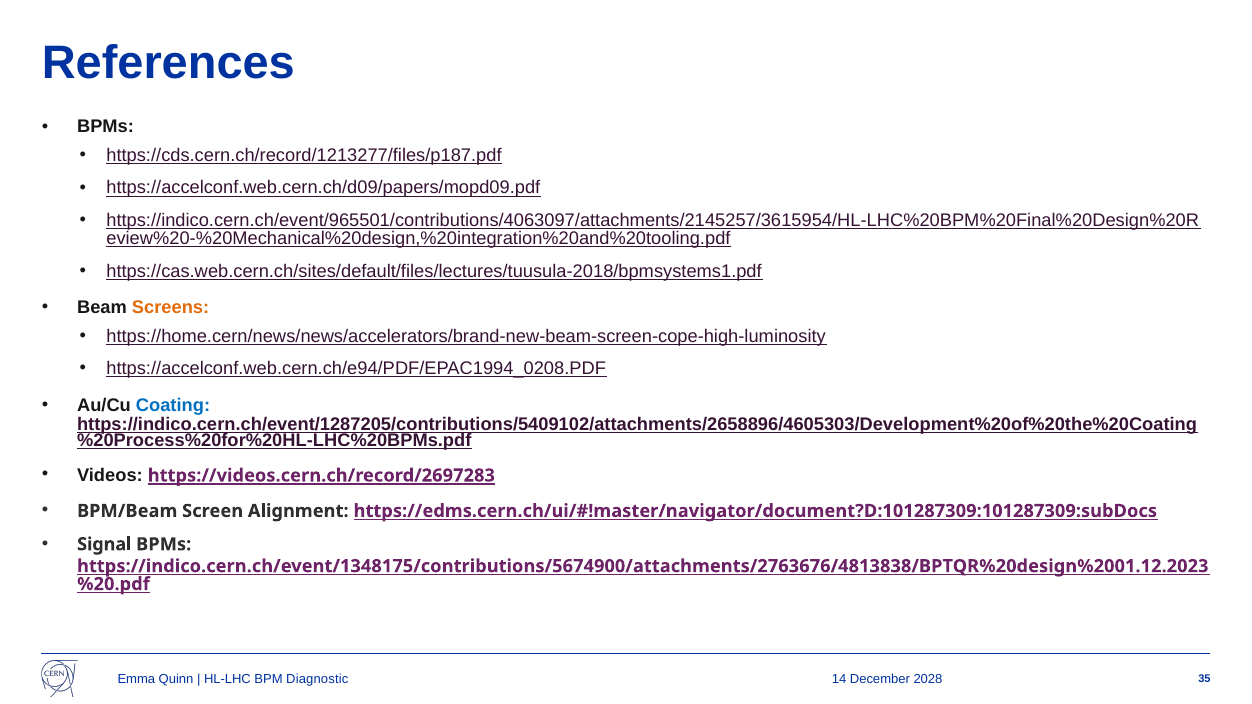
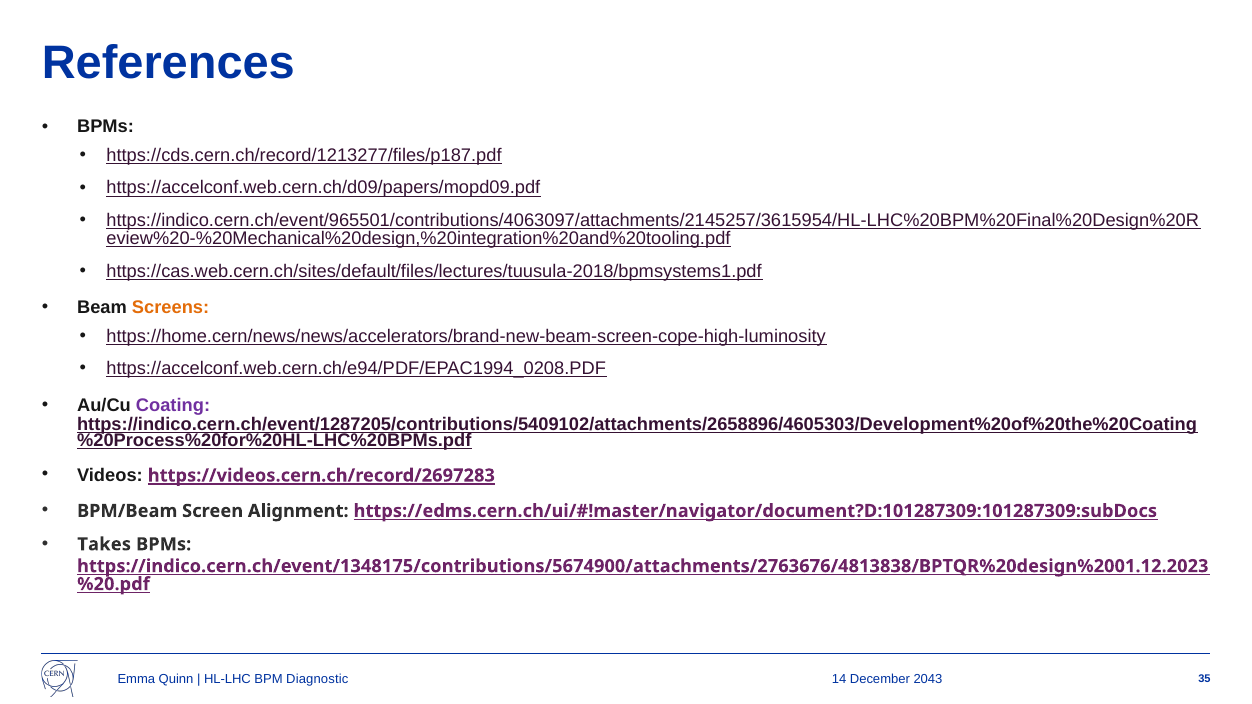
Coating colour: blue -> purple (173, 405)
Signal: Signal -> Takes (104, 544)
2028: 2028 -> 2043 (928, 679)
